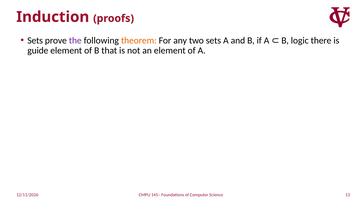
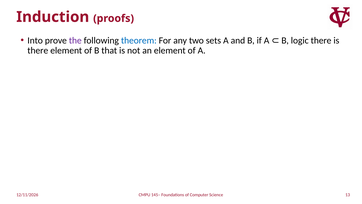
Sets: Sets -> Into (35, 40)
theorem colour: orange -> blue (139, 40)
guide: guide -> there (38, 50)
